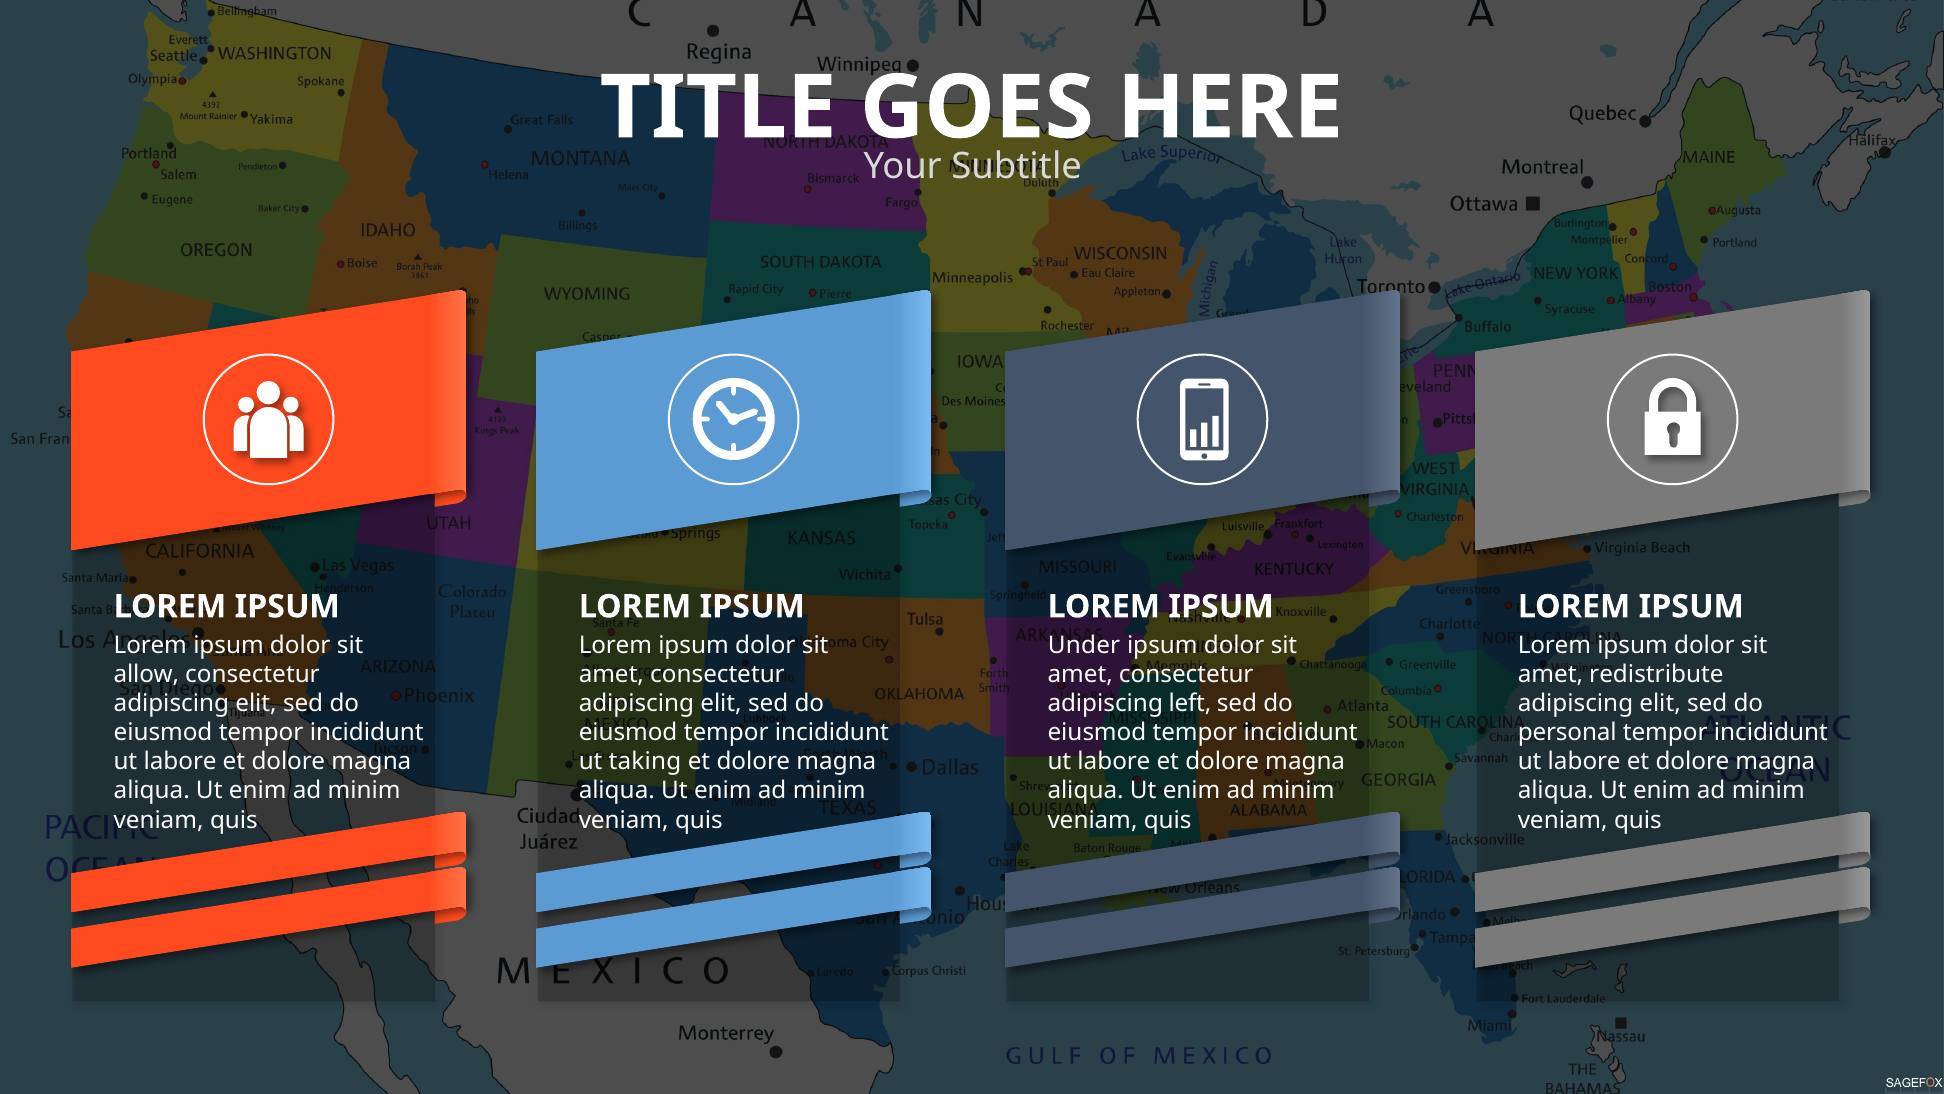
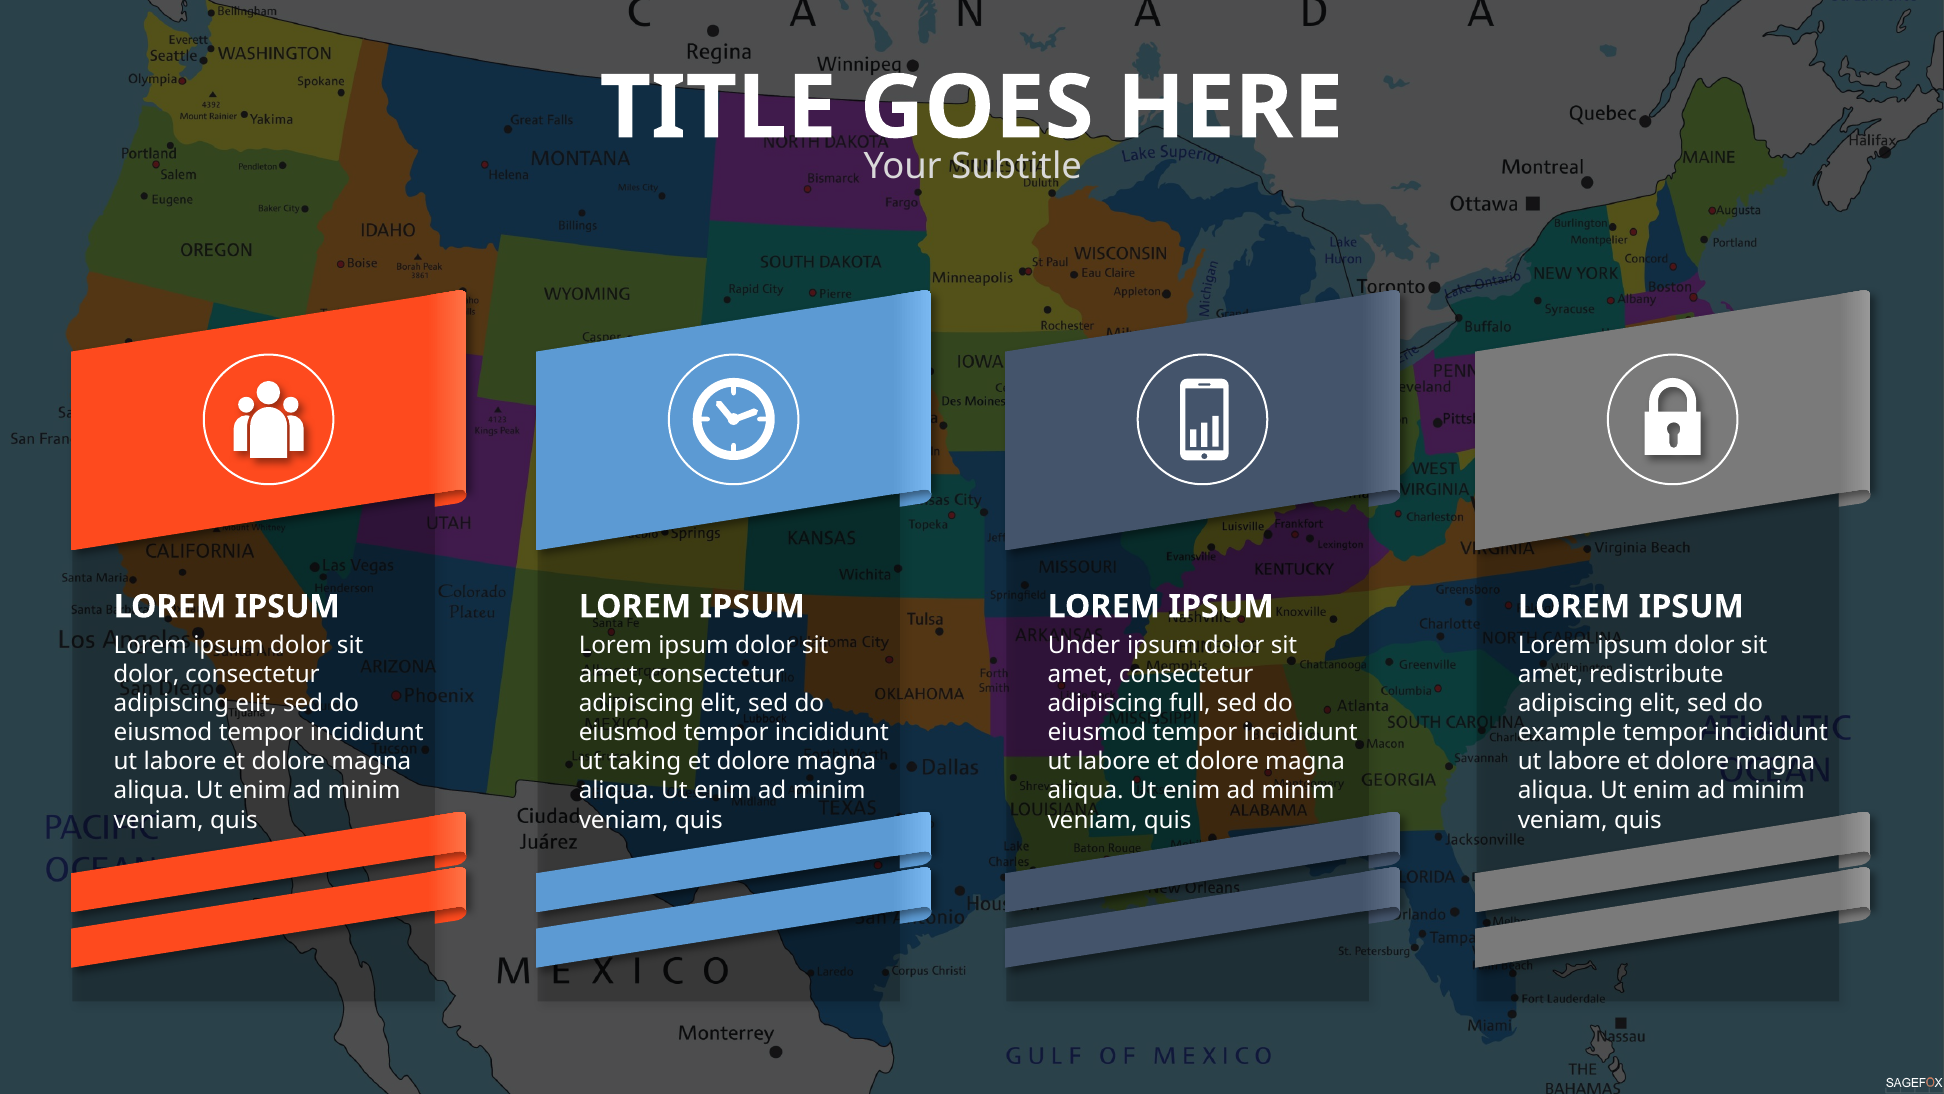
allow: allow -> dolor (146, 674)
left: left -> full (1190, 703)
personal: personal -> example (1567, 732)
